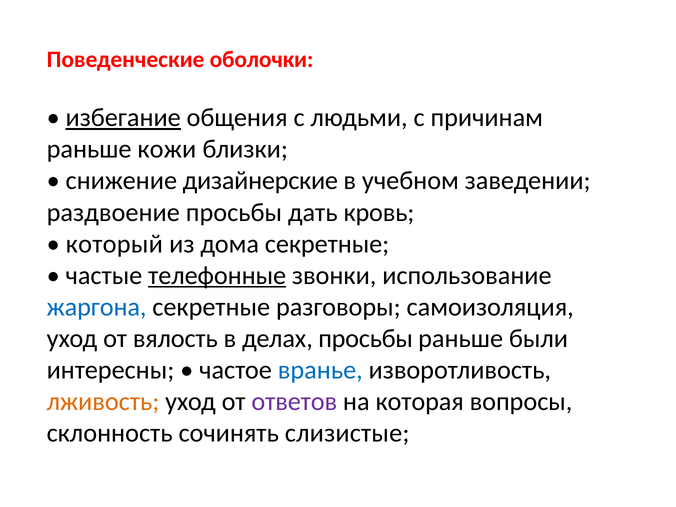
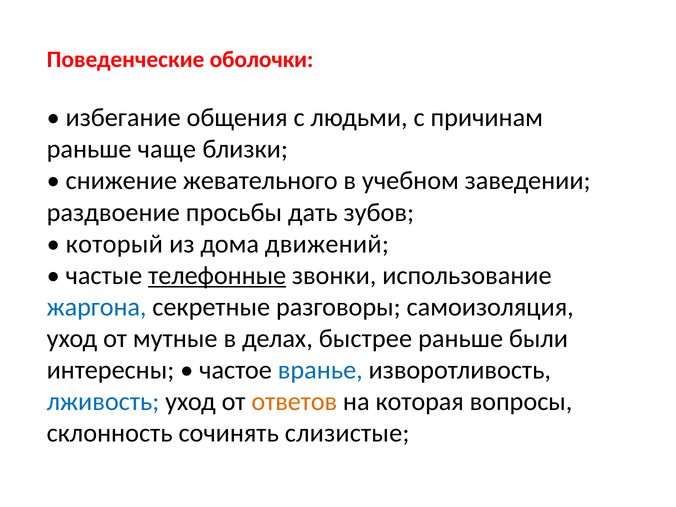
избегание underline: present -> none (123, 118)
кожи: кожи -> чаще (167, 149)
дизайнерские: дизайнерские -> жевательного (260, 181)
кровь: кровь -> зубов (379, 212)
дома секретные: секретные -> движений (327, 244)
вялость: вялость -> мутные (175, 339)
делах просьбы: просьбы -> быстрее (365, 339)
лживость colour: orange -> blue (103, 402)
ответов colour: purple -> orange (294, 402)
